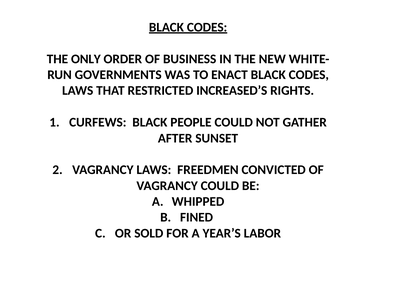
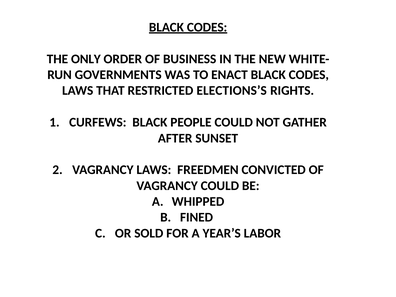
INCREASED’S: INCREASED’S -> ELECTIONS’S (232, 91)
